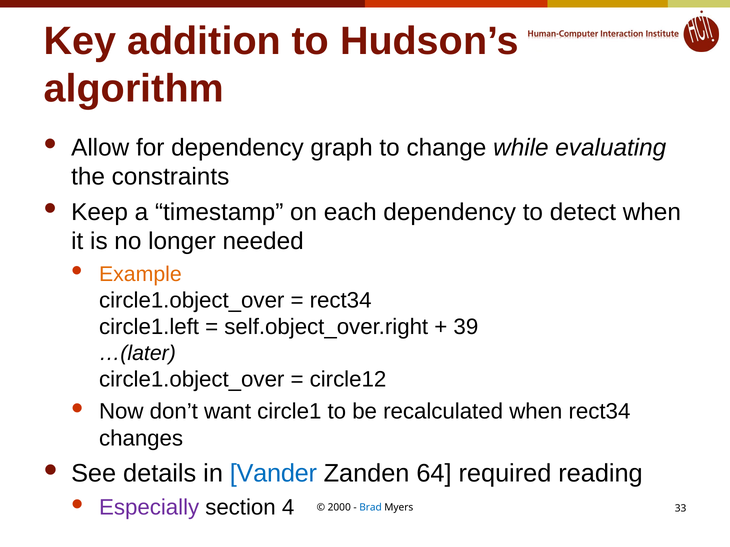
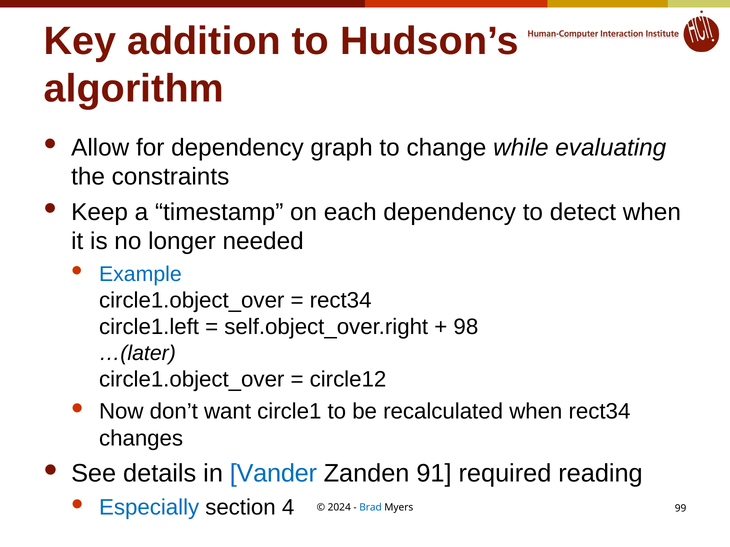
Example colour: orange -> blue (140, 274)
39: 39 -> 98 (466, 327)
64: 64 -> 91 (434, 474)
Especially colour: purple -> blue (149, 508)
2000: 2000 -> 2024 (339, 508)
33: 33 -> 99 (681, 509)
